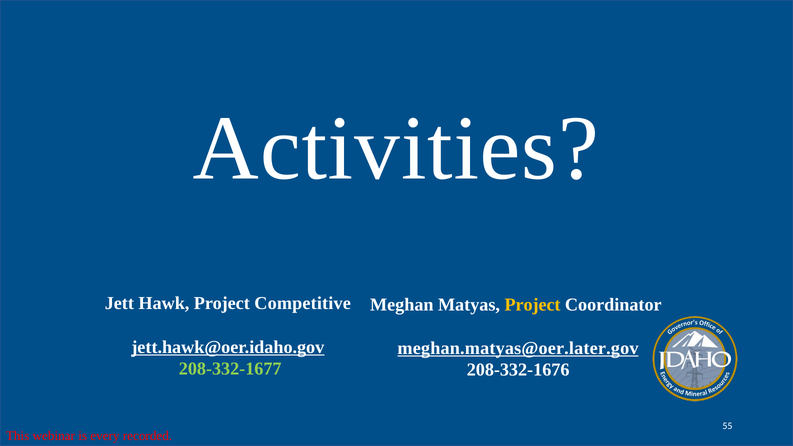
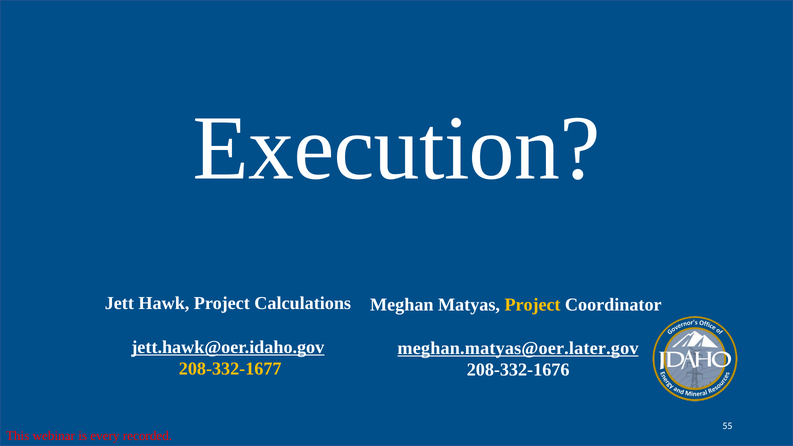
Activities: Activities -> Execution (397, 148)
Competitive: Competitive -> Calculations (303, 304)
208-332-1677 colour: light green -> yellow (230, 369)
